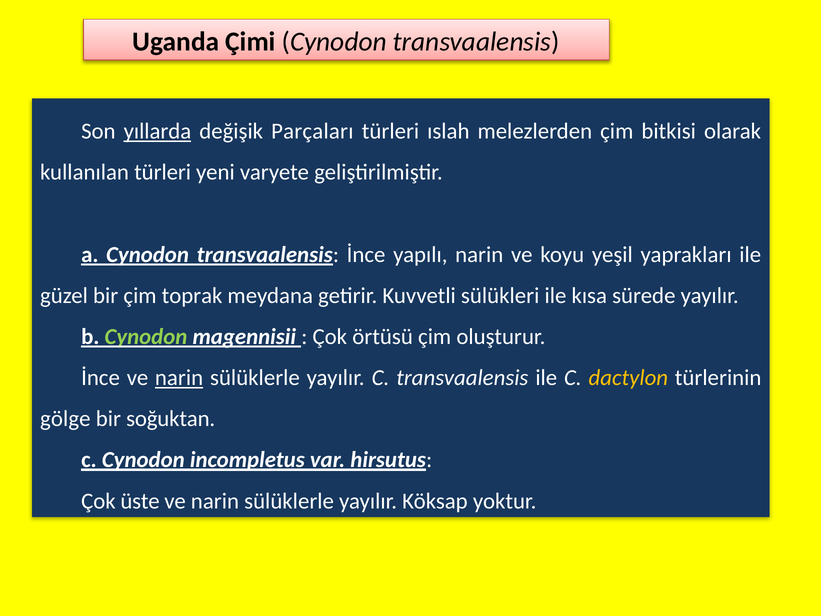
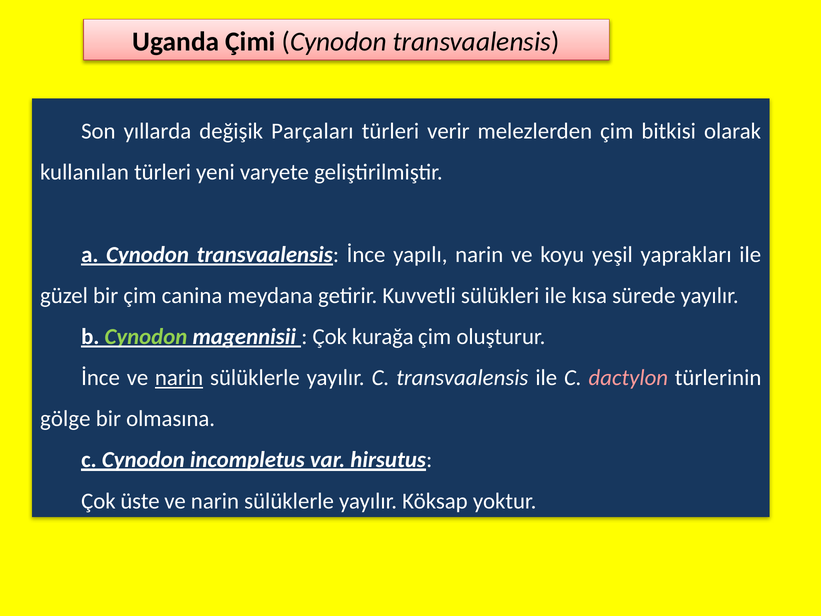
yıllarda underline: present -> none (157, 131)
ıslah: ıslah -> verir (448, 131)
toprak: toprak -> canina (192, 296)
örtüsü: örtüsü -> kurağa (383, 337)
dactylon colour: yellow -> pink (628, 378)
soğuktan: soğuktan -> olmasına (171, 419)
